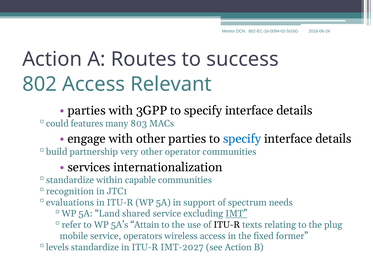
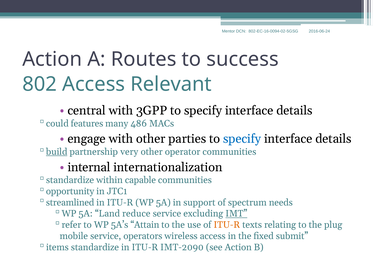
parties: parties -> central (87, 110)
803: 803 -> 486 (139, 123)
build underline: none -> present (57, 152)
services: services -> internal (89, 167)
recognition: recognition -> opportunity (70, 191)
evaluations: evaluations -> streamlined (70, 202)
shared: shared -> reduce (136, 213)
ITU-R colour: black -> orange (227, 225)
former: former -> submit (292, 236)
levels: levels -> items (57, 247)
IMT-2027: IMT-2027 -> IMT-2090 (182, 247)
